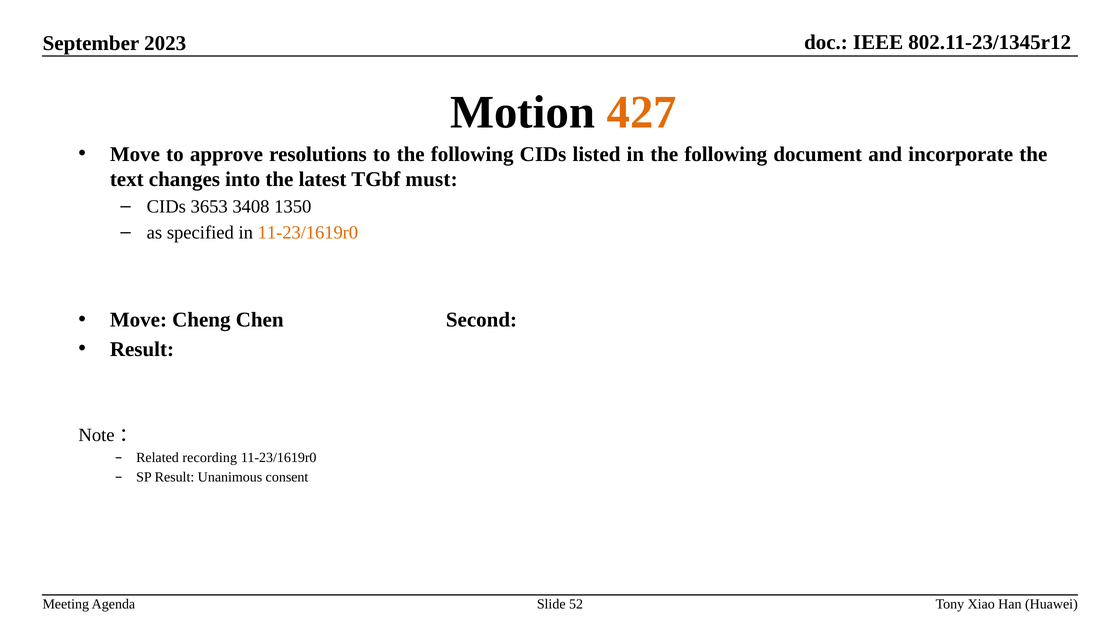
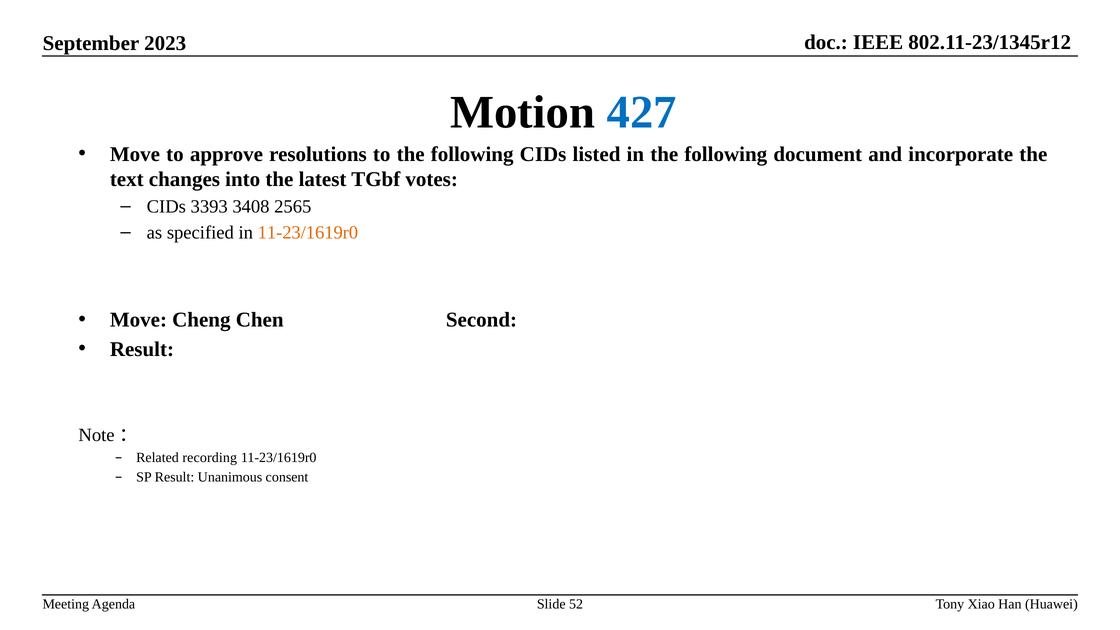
427 colour: orange -> blue (642, 112)
must: must -> votes (432, 179)
3653: 3653 -> 3393 (209, 207)
1350: 1350 -> 2565 (293, 207)
